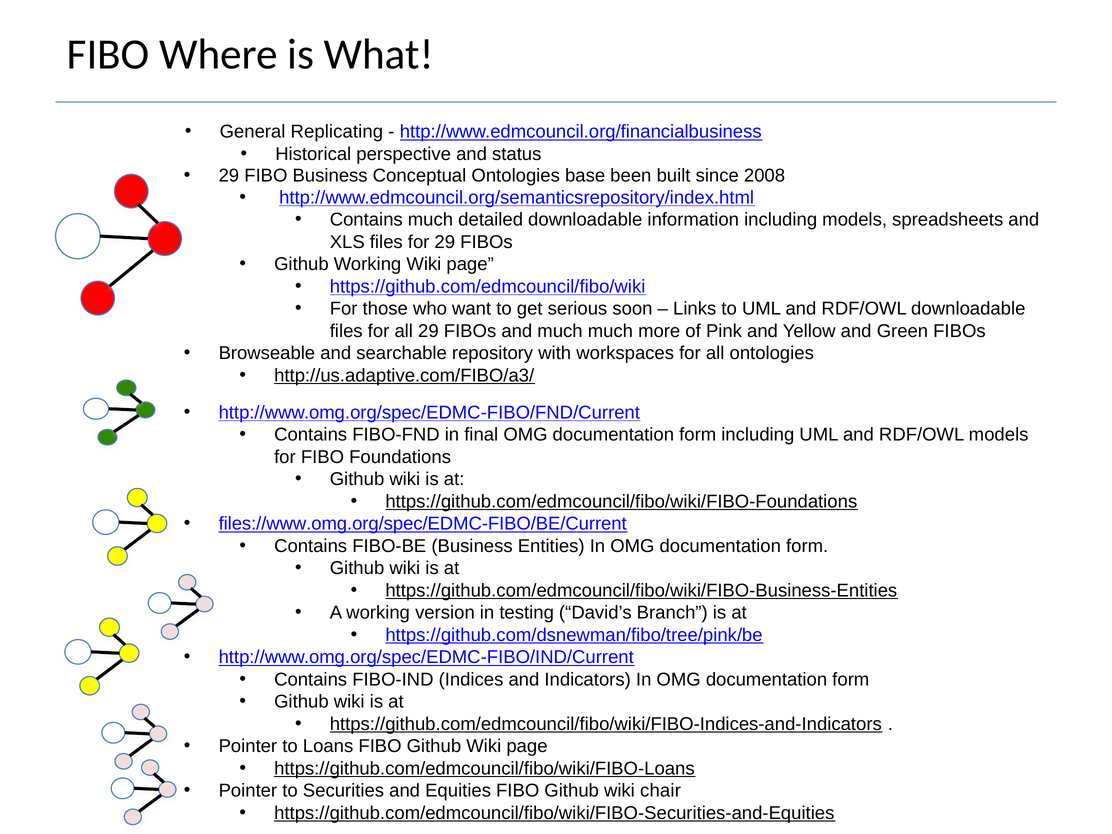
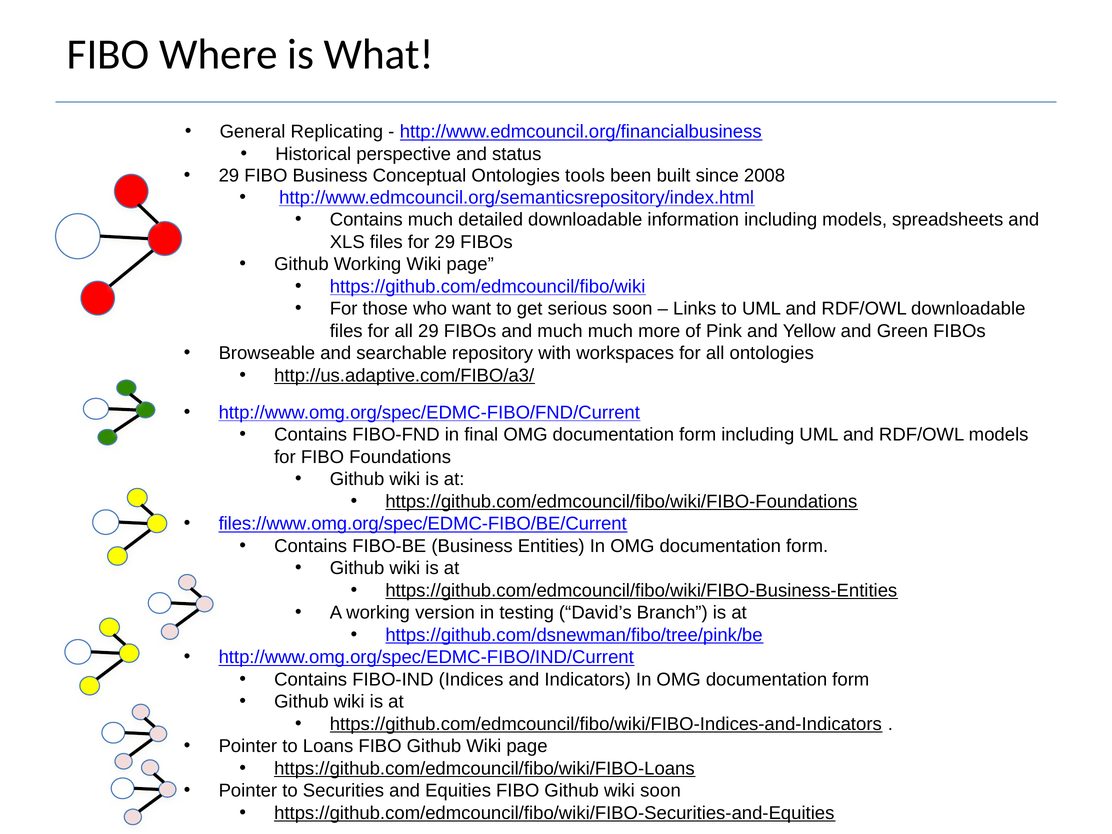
base: base -> tools (585, 175)
wiki chair: chair -> soon (661, 791)
